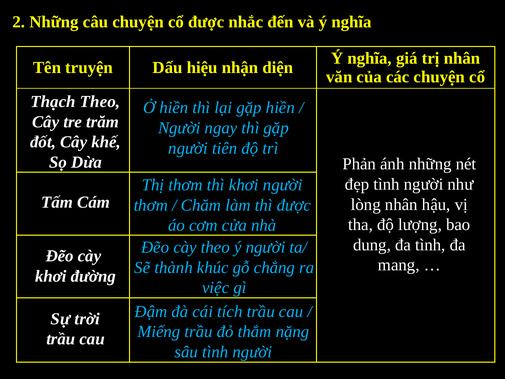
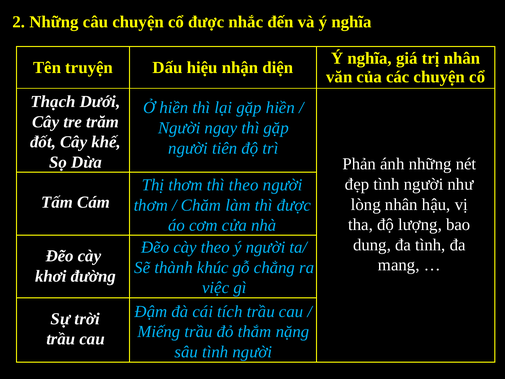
Thạch Theo: Theo -> Dưới (100, 102)
thì khơi: khơi -> theo (244, 185)
